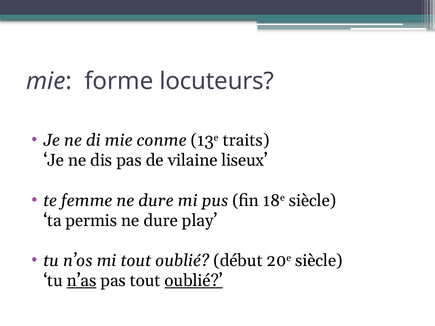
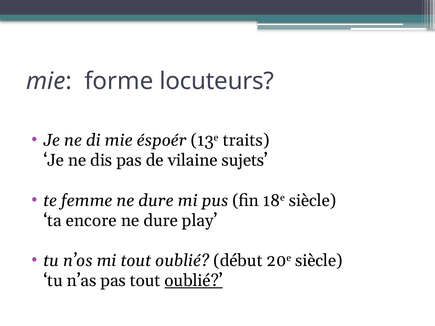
conme: conme -> éspoér (162, 140)
liseux: liseux -> sujets (245, 160)
permis: permis -> encore (91, 221)
n’as underline: present -> none (82, 281)
